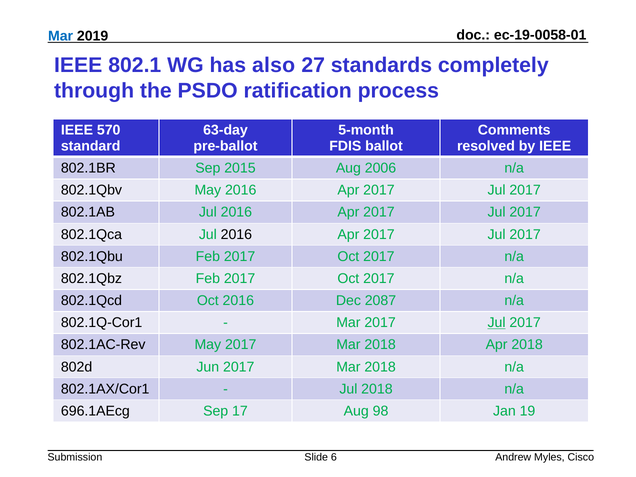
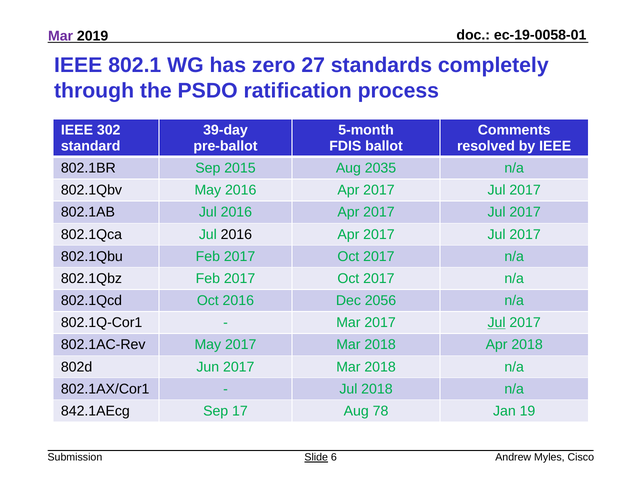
Mar colour: blue -> purple (61, 36)
also: also -> zero (274, 65)
570: 570 -> 302 (109, 130)
63-day: 63-day -> 39-day (225, 130)
2006: 2006 -> 2035 (380, 168)
2087: 2087 -> 2056 (380, 301)
696.1AEcg: 696.1AEcg -> 842.1AEcg (95, 411)
98: 98 -> 78 (381, 411)
Slide underline: none -> present (316, 457)
